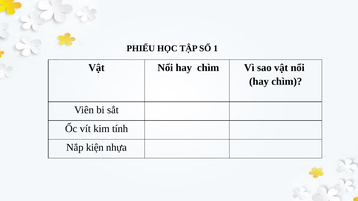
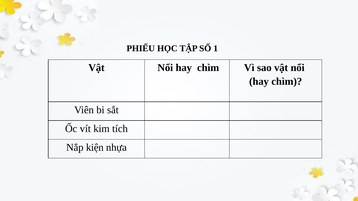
tính: tính -> tích (120, 129)
